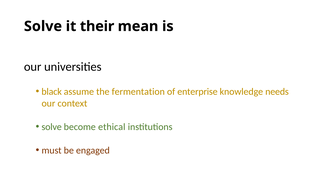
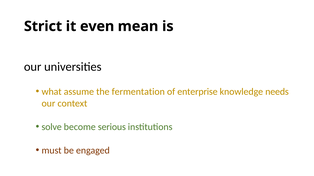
Solve: Solve -> Strict (43, 26)
their: their -> even (97, 26)
black: black -> what (52, 92)
ethical: ethical -> serious (112, 127)
